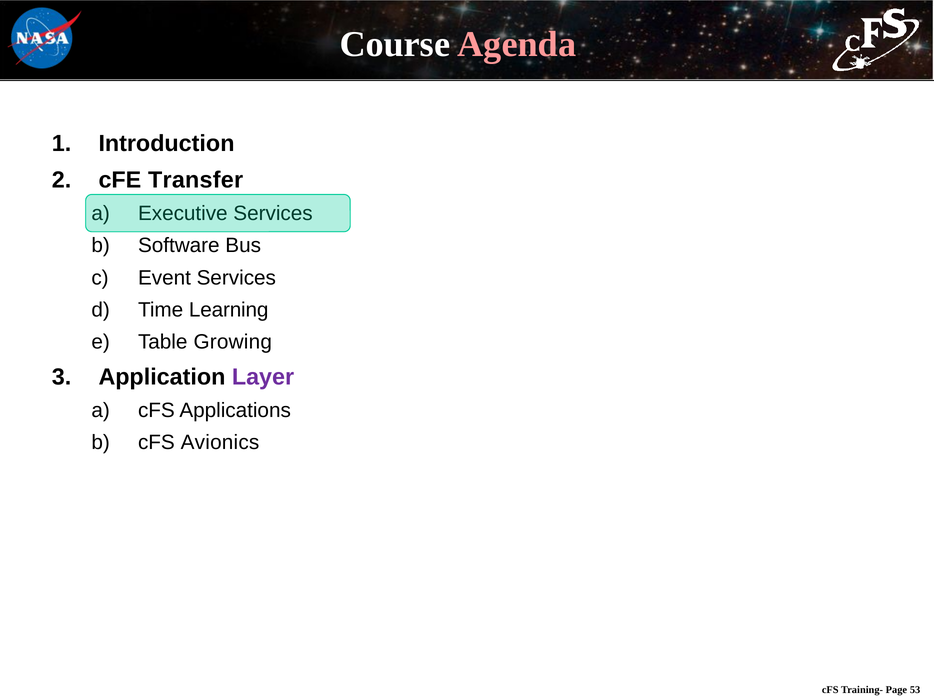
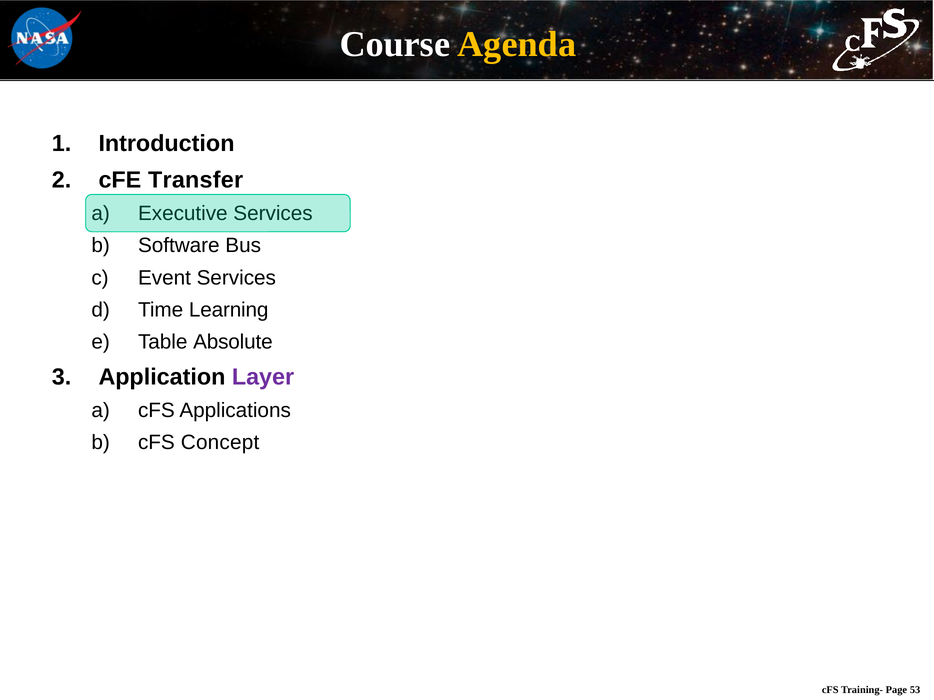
Agenda colour: pink -> yellow (517, 44)
Growing: Growing -> Absolute (233, 342)
Avionics: Avionics -> Concept (220, 443)
